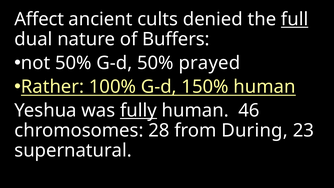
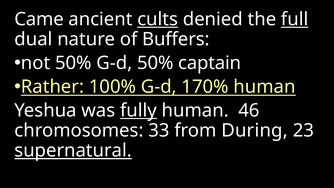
Affect: Affect -> Came (39, 19)
cults underline: none -> present (158, 19)
prayed: prayed -> captain (210, 63)
150%: 150% -> 170% (205, 87)
28: 28 -> 33 (159, 130)
supernatural underline: none -> present (73, 151)
